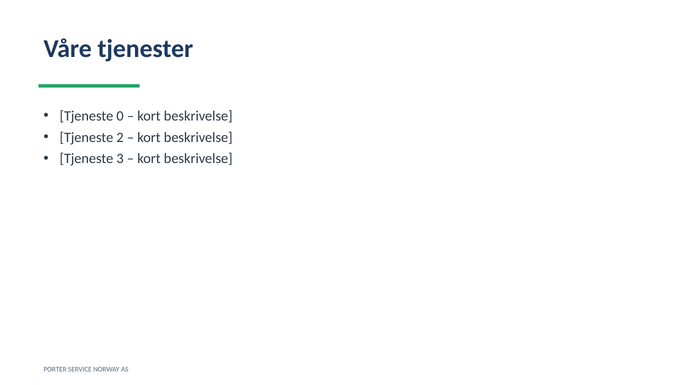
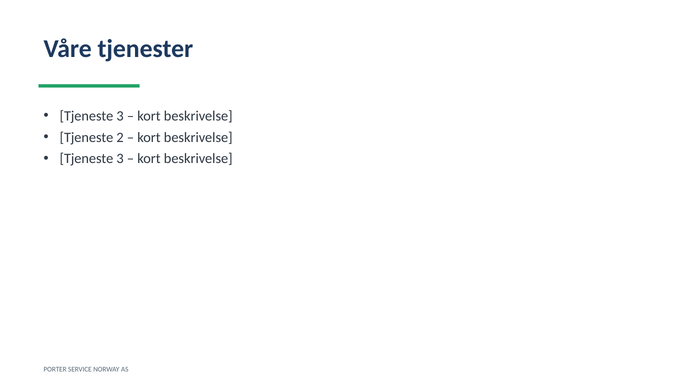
0: 0 -> 3 (120, 116)
